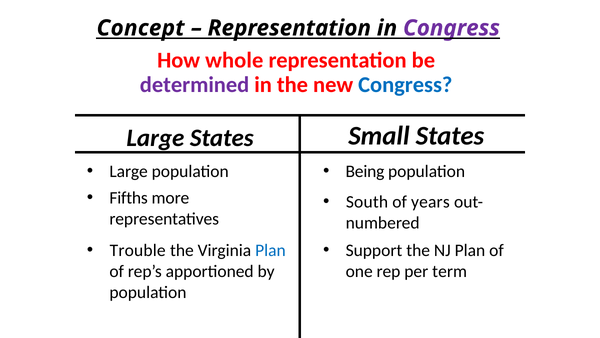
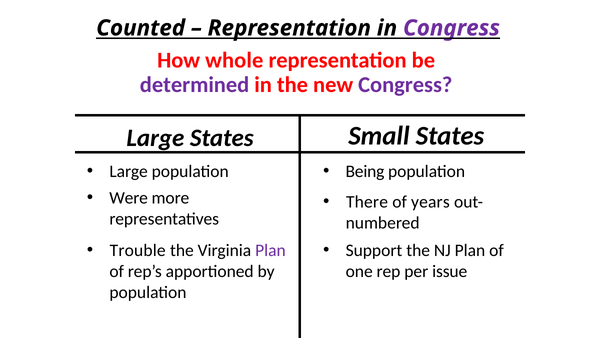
Concept: Concept -> Counted (141, 28)
Congress colour: blue -> purple (405, 85)
Fifths: Fifths -> Were (129, 198)
South: South -> There (367, 201)
Plan colour: blue -> purple (270, 250)
term: term -> issue (450, 271)
